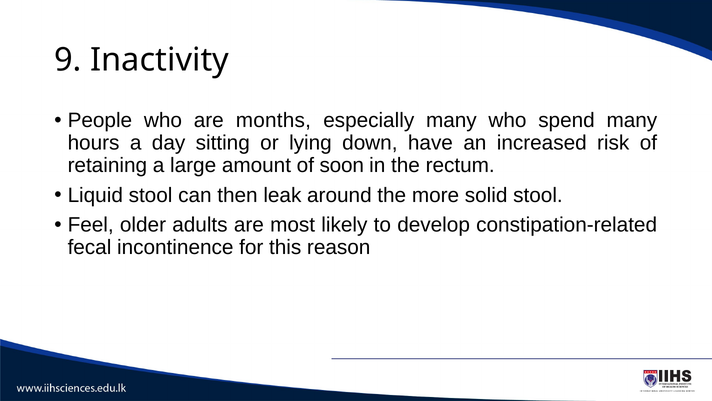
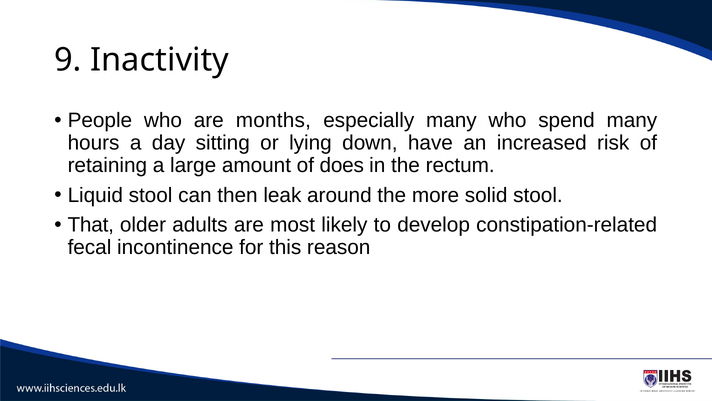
soon: soon -> does (342, 165)
Feel: Feel -> That (91, 225)
